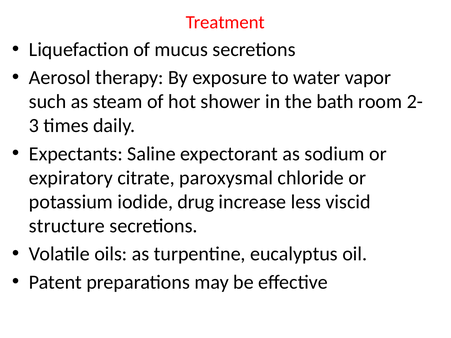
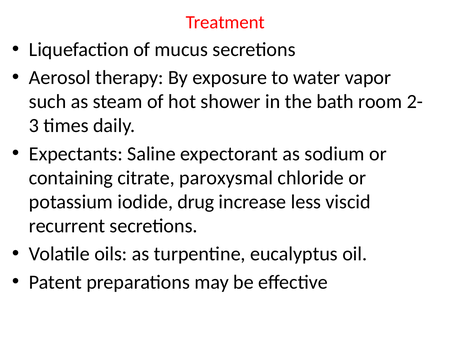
expiratory: expiratory -> containing (71, 178)
structure: structure -> recurrent (67, 226)
